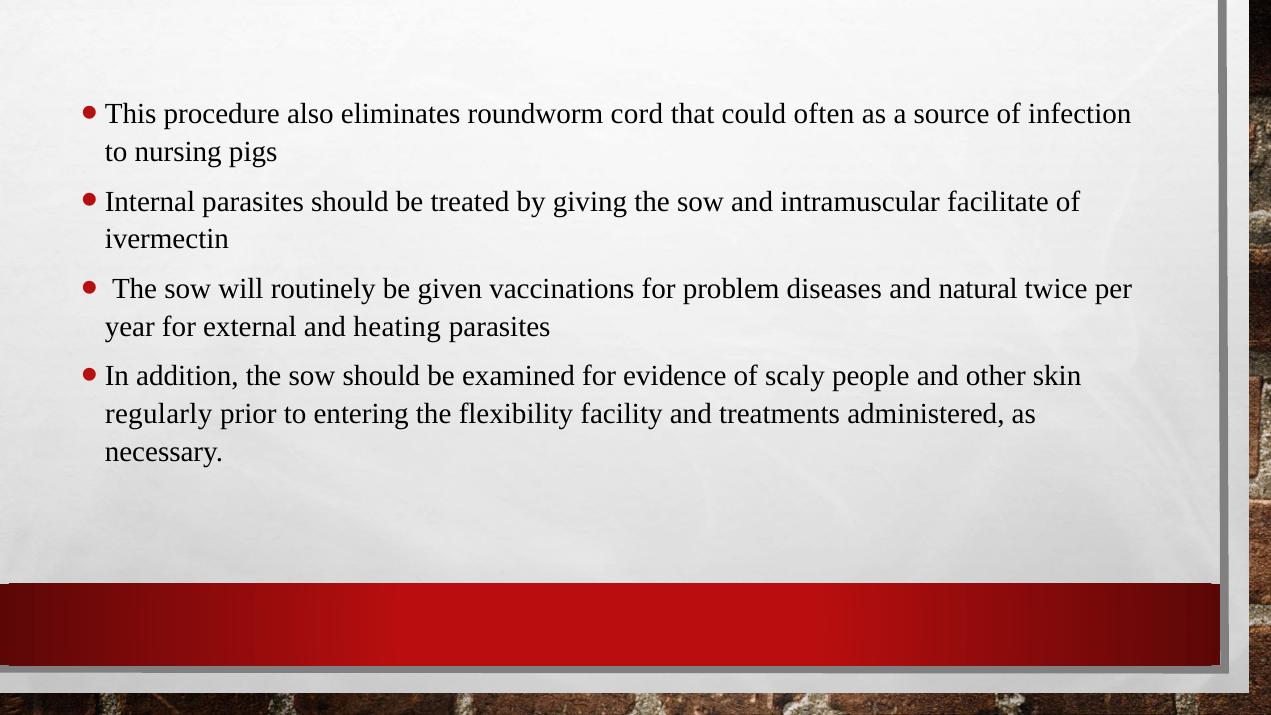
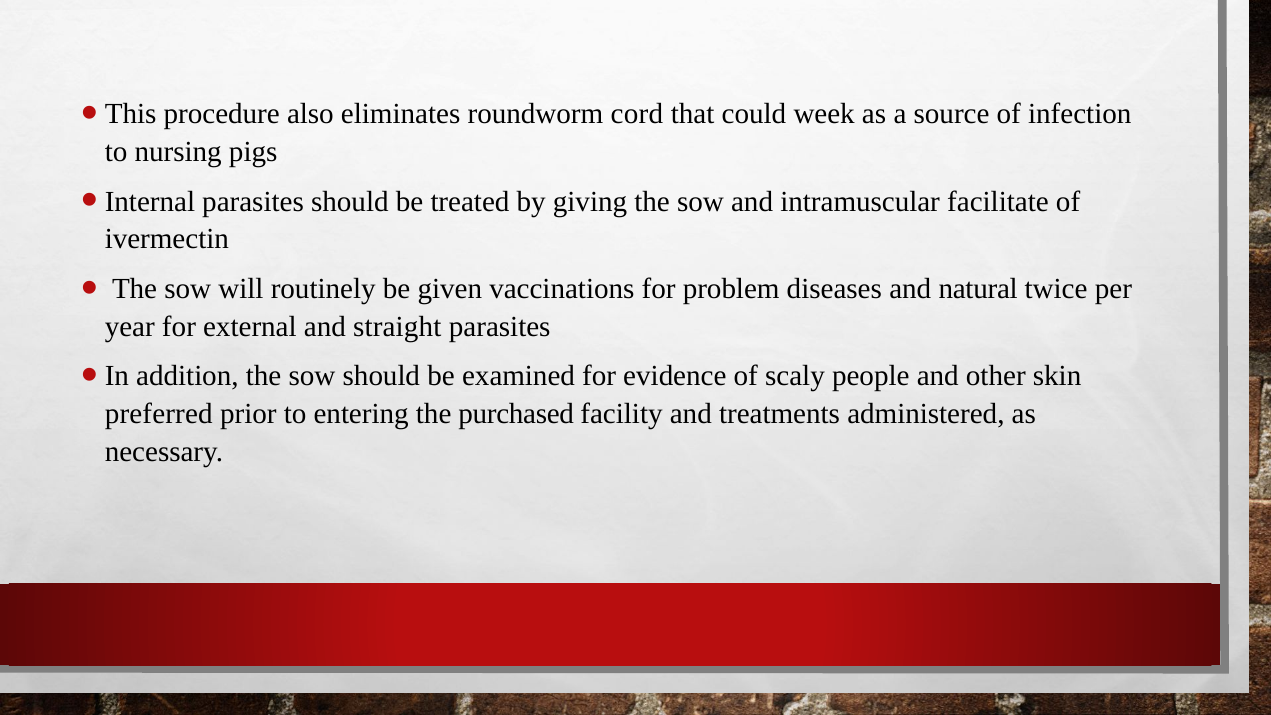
often: often -> week (824, 114)
heating: heating -> straight (397, 327)
regularly: regularly -> preferred (159, 414)
flexibility: flexibility -> purchased (516, 414)
